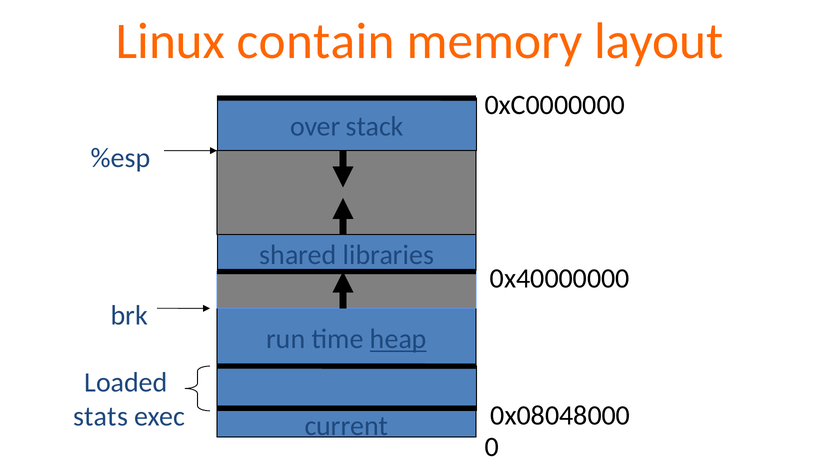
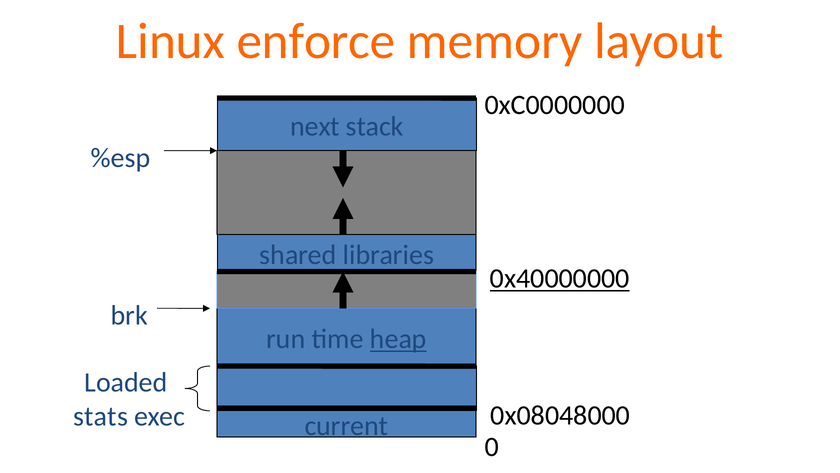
contain: contain -> enforce (316, 41)
over: over -> next (315, 126)
0x40000000 underline: none -> present (560, 278)
